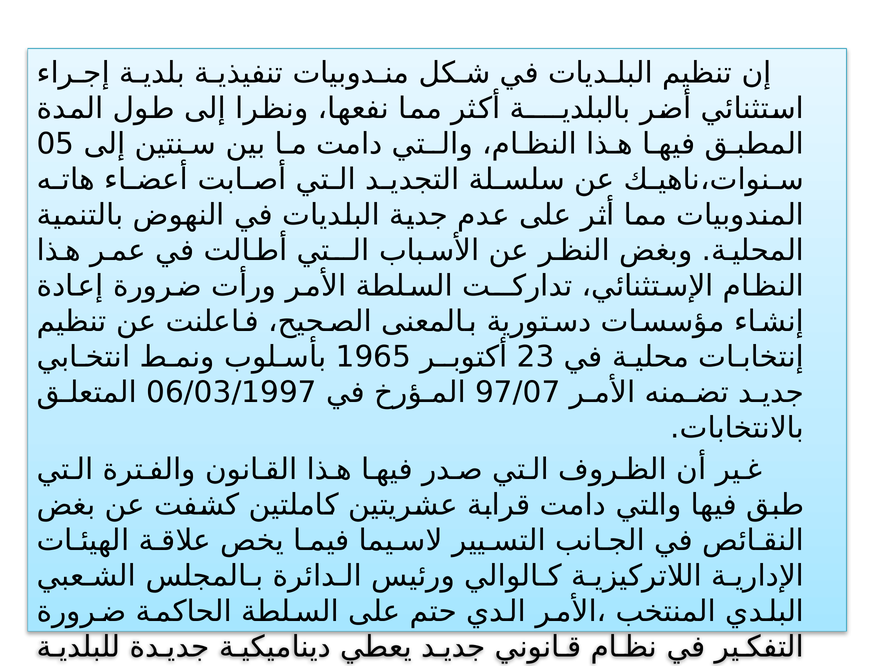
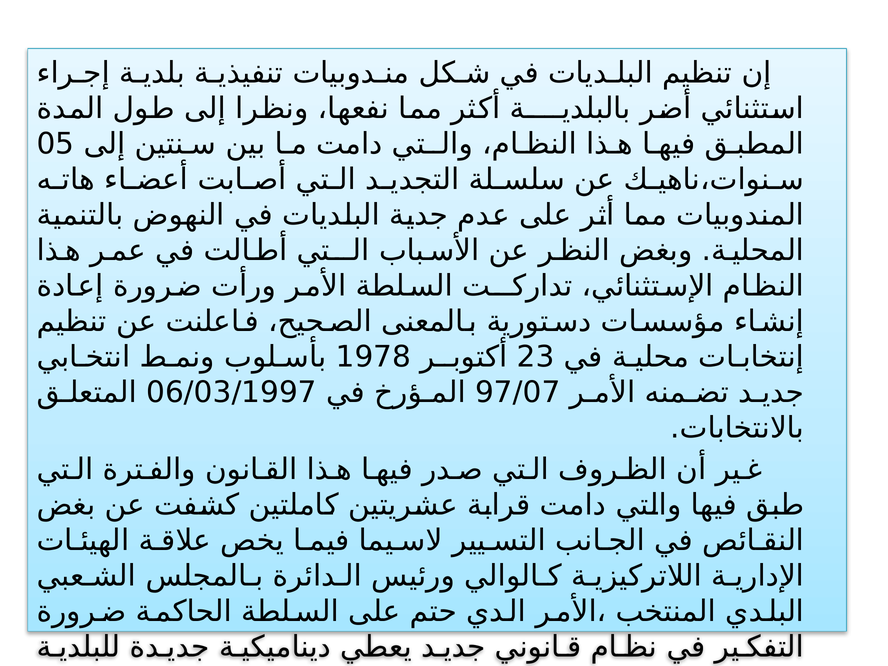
1965: 1965 -> 1978 (373, 357)
